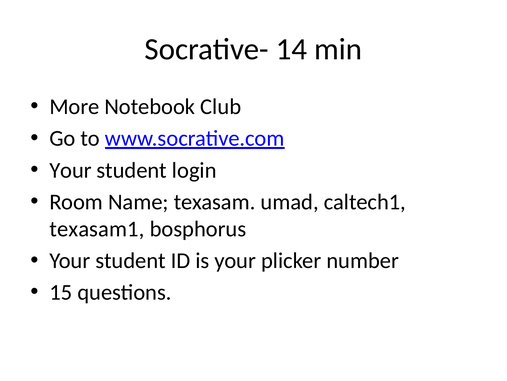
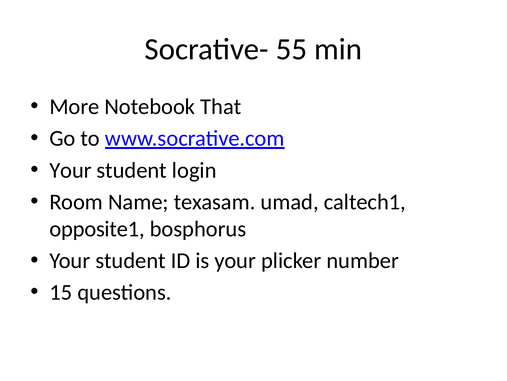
14: 14 -> 55 (291, 49)
Club: Club -> That (221, 106)
texasam1: texasam1 -> opposite1 (97, 229)
